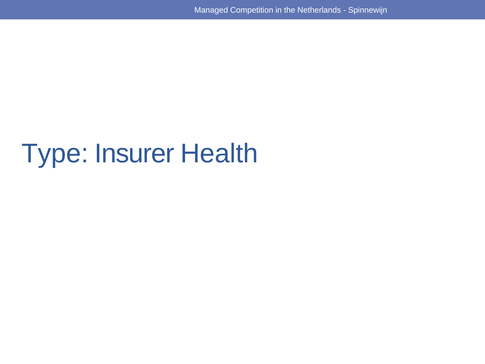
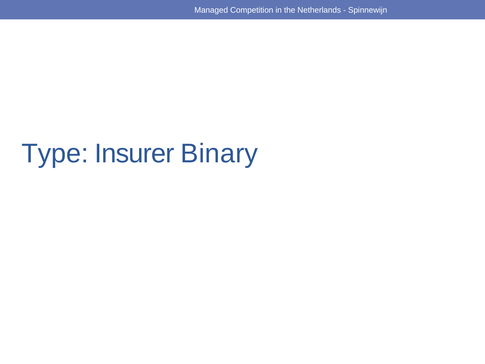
Health: Health -> Binary (219, 153)
